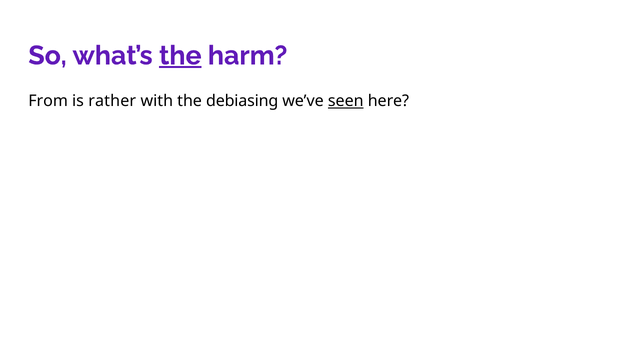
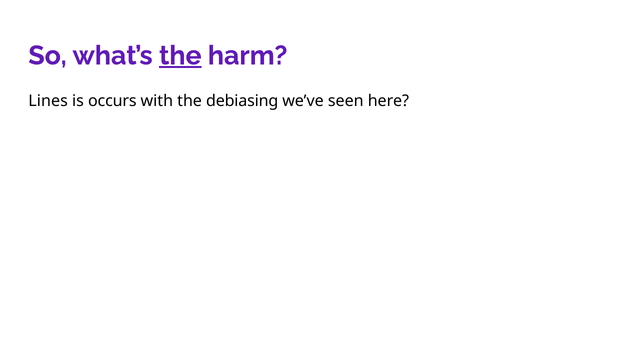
From: From -> Lines (48, 101)
rather: rather -> occurs (112, 101)
seen underline: present -> none (346, 101)
